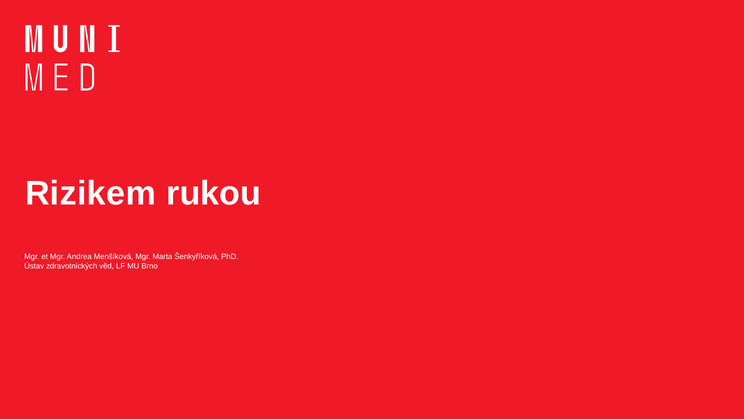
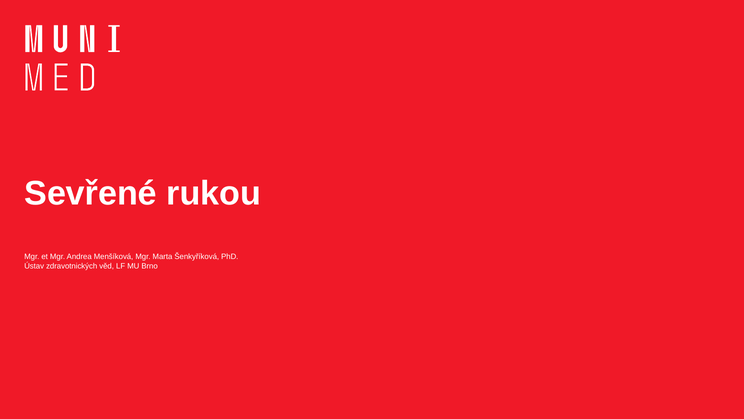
Rizikem: Rizikem -> Sevřené (91, 193)
